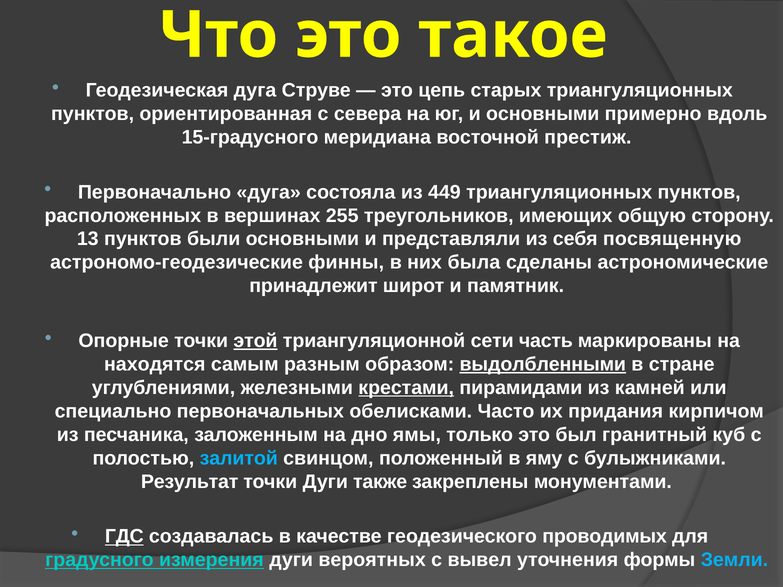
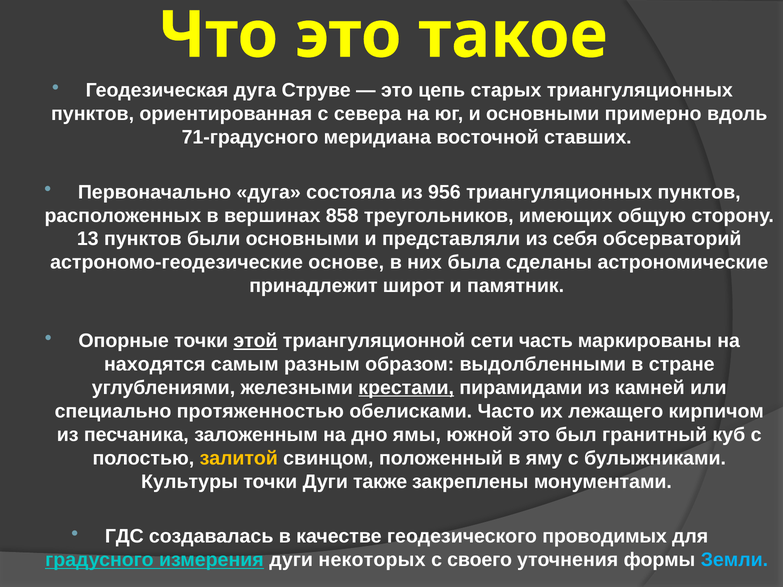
15-градусного: 15-градусного -> 71-градусного (250, 137)
престиж: престиж -> ставших (588, 137)
449: 449 -> 956 (444, 192)
255: 255 -> 858 (342, 216)
посвященную: посвященную -> обсерваторий (672, 239)
финны: финны -> основе (346, 263)
выдолбленными underline: present -> none (543, 364)
первоначальных: первоначальных -> протяженностью (260, 411)
придания: придания -> лежащего (616, 411)
только: только -> южной (480, 435)
залитой colour: light blue -> yellow (239, 458)
Результат: Результат -> Культуры (190, 482)
ГДС underline: present -> none (124, 537)
вероятных: вероятных -> некоторых (372, 560)
вывел: вывел -> своего (480, 560)
